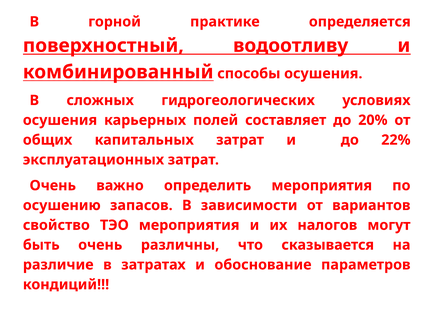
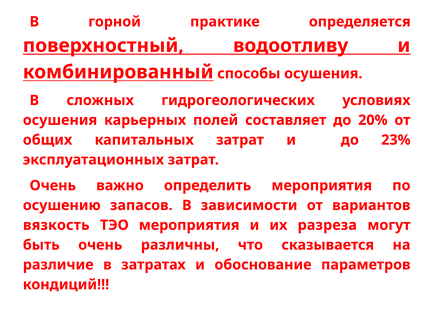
22%: 22% -> 23% (396, 140)
свойство: свойство -> вязкость (56, 225)
налогов: налогов -> разреза (327, 225)
